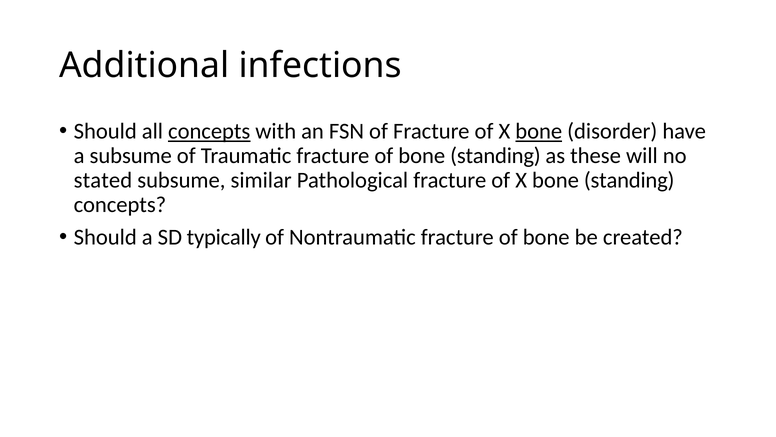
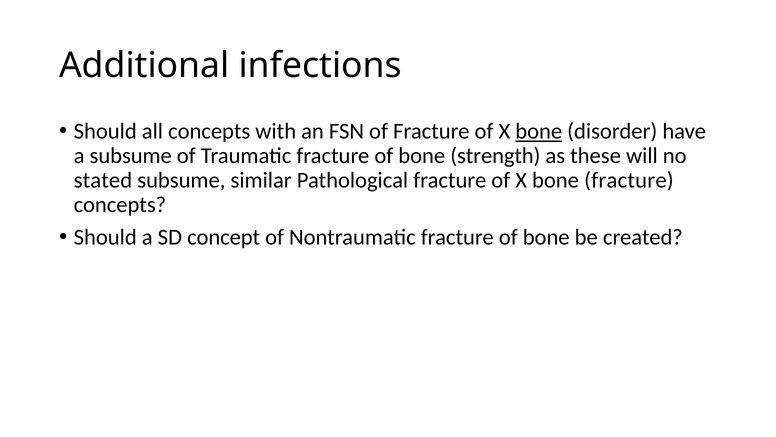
concepts underline: present -> none (209, 131)
of bone standing: standing -> strength (495, 156)
X bone standing: standing -> fracture (629, 180)
typically: typically -> concept (224, 237)
